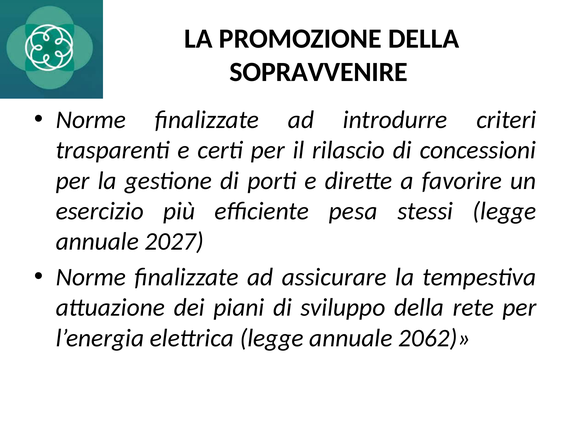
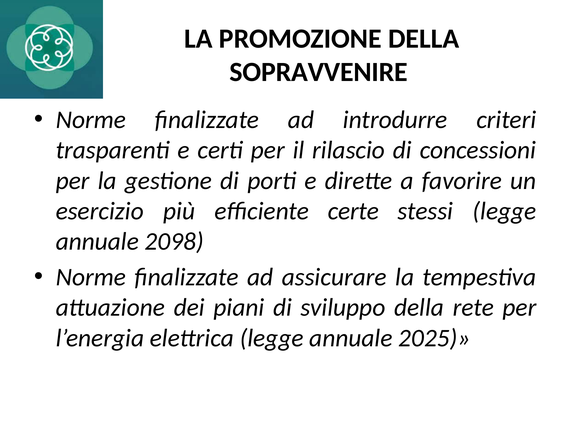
pesa: pesa -> certe (353, 211)
2027: 2027 -> 2098 (174, 242)
2062: 2062 -> 2025 (434, 338)
